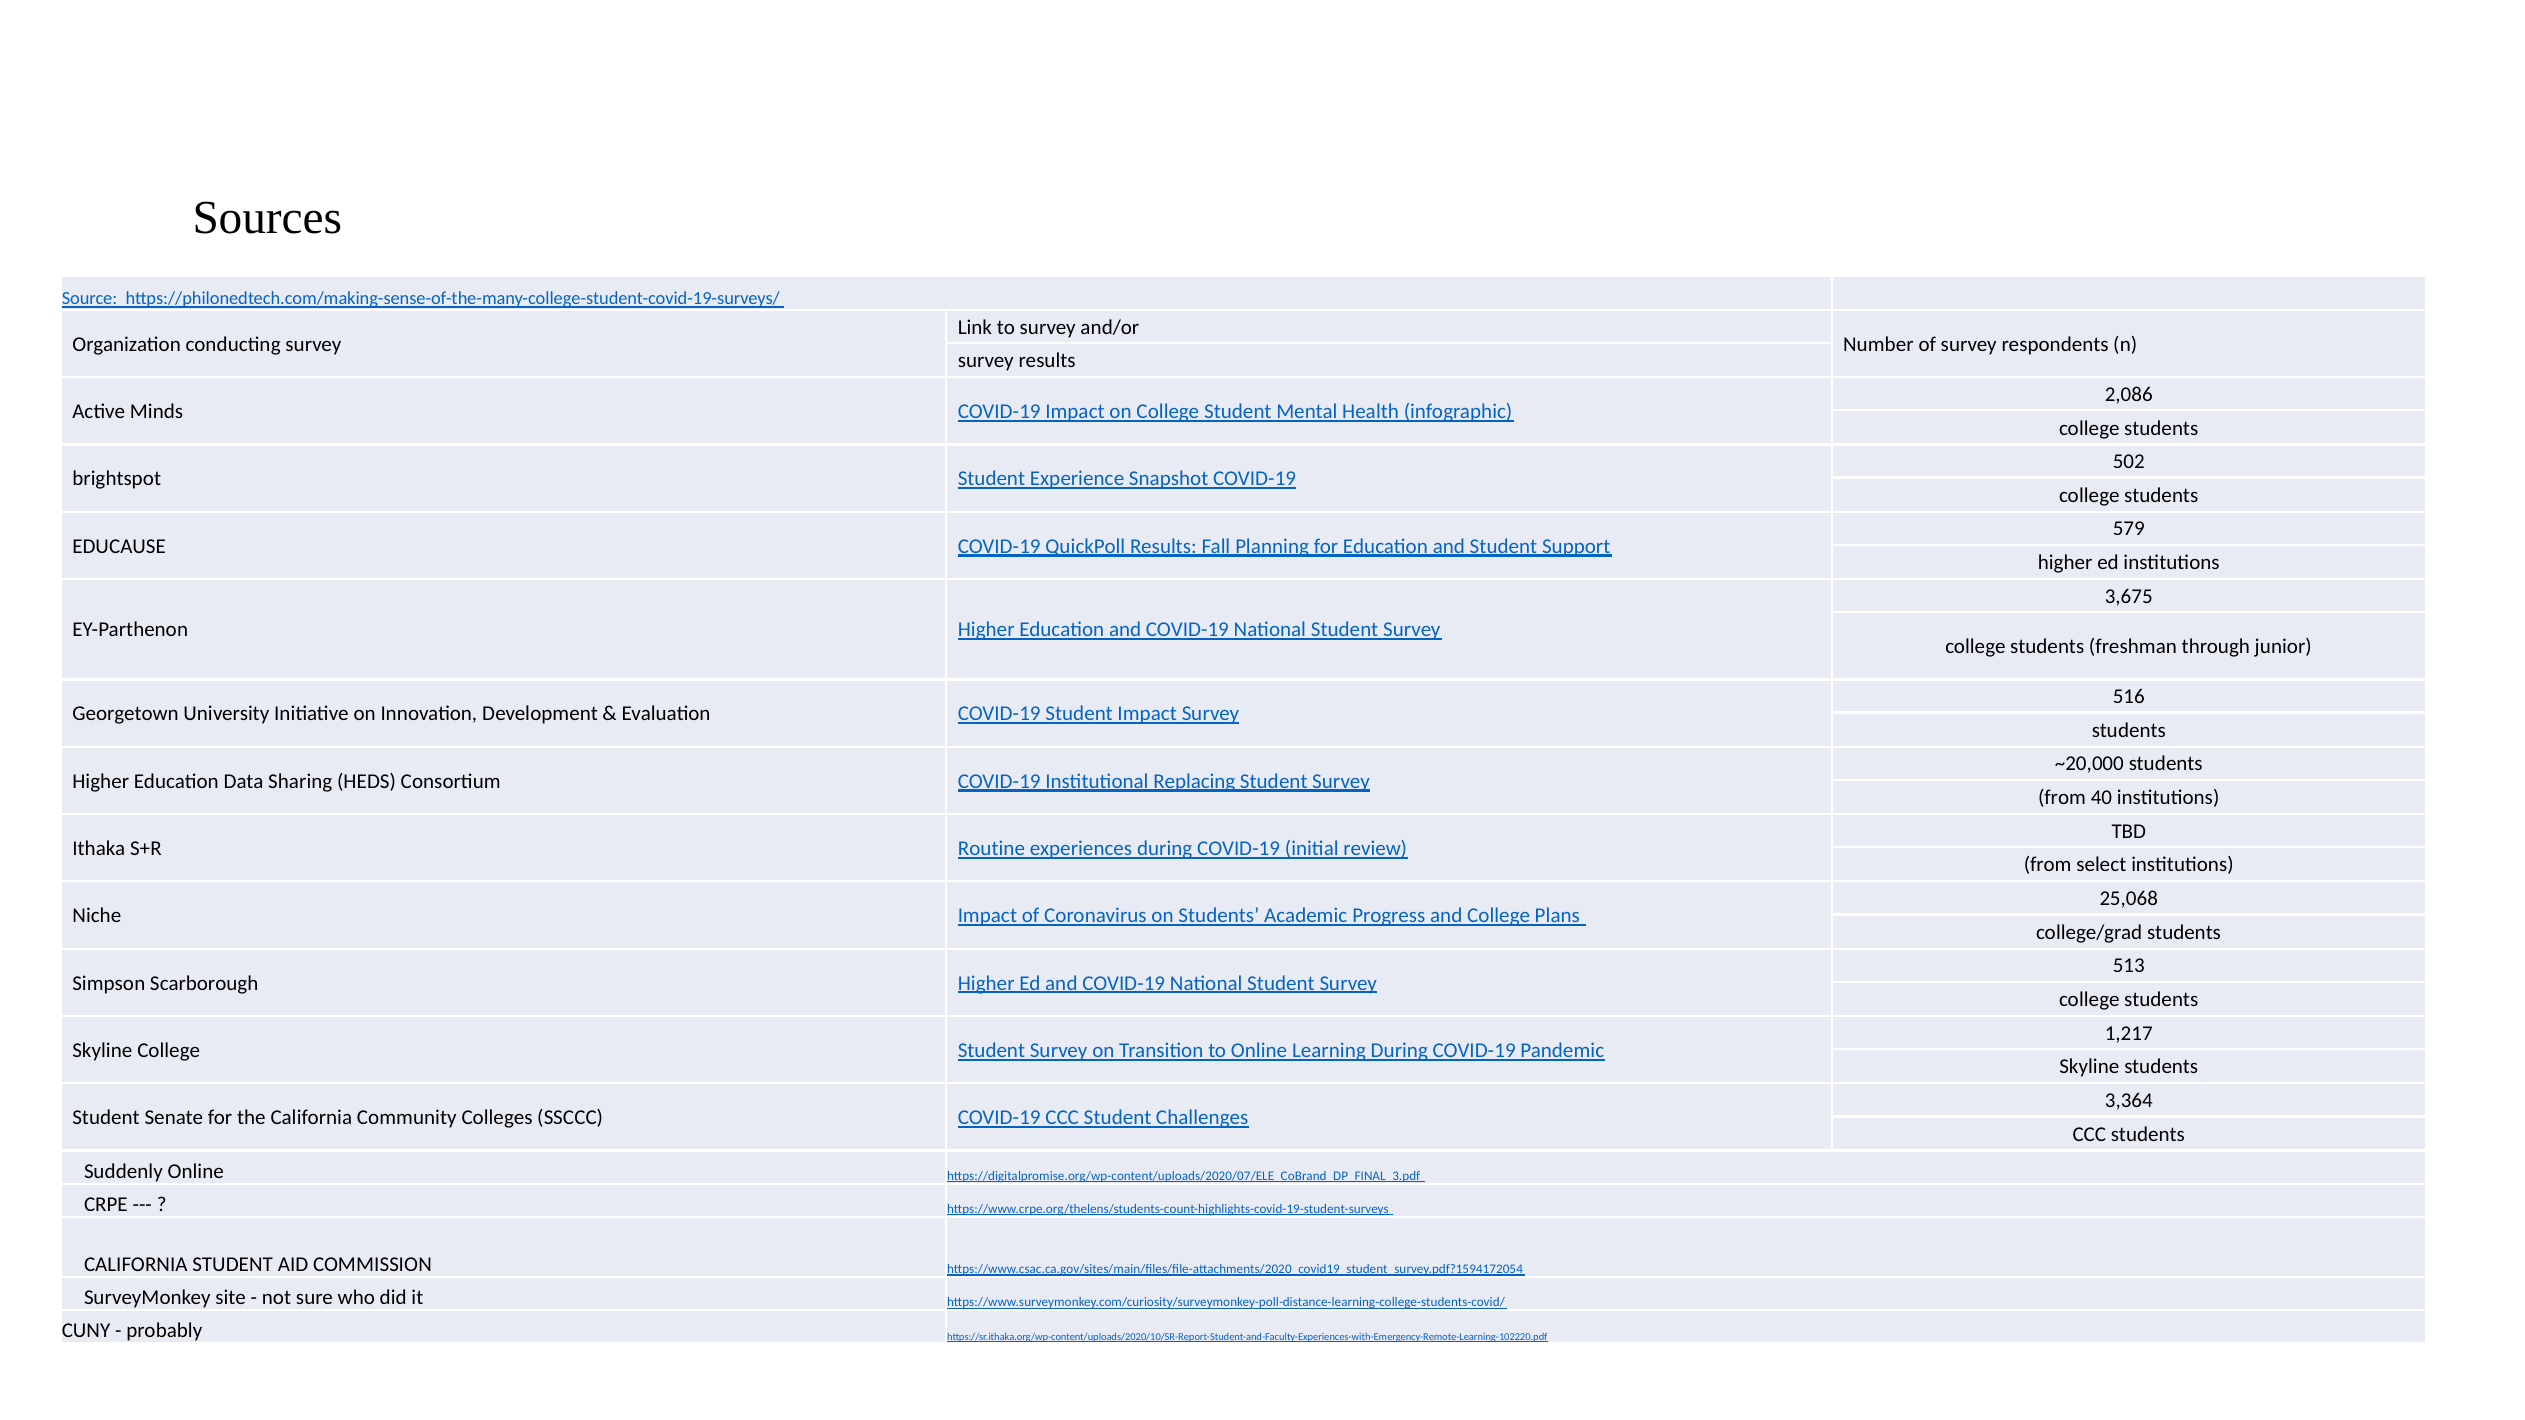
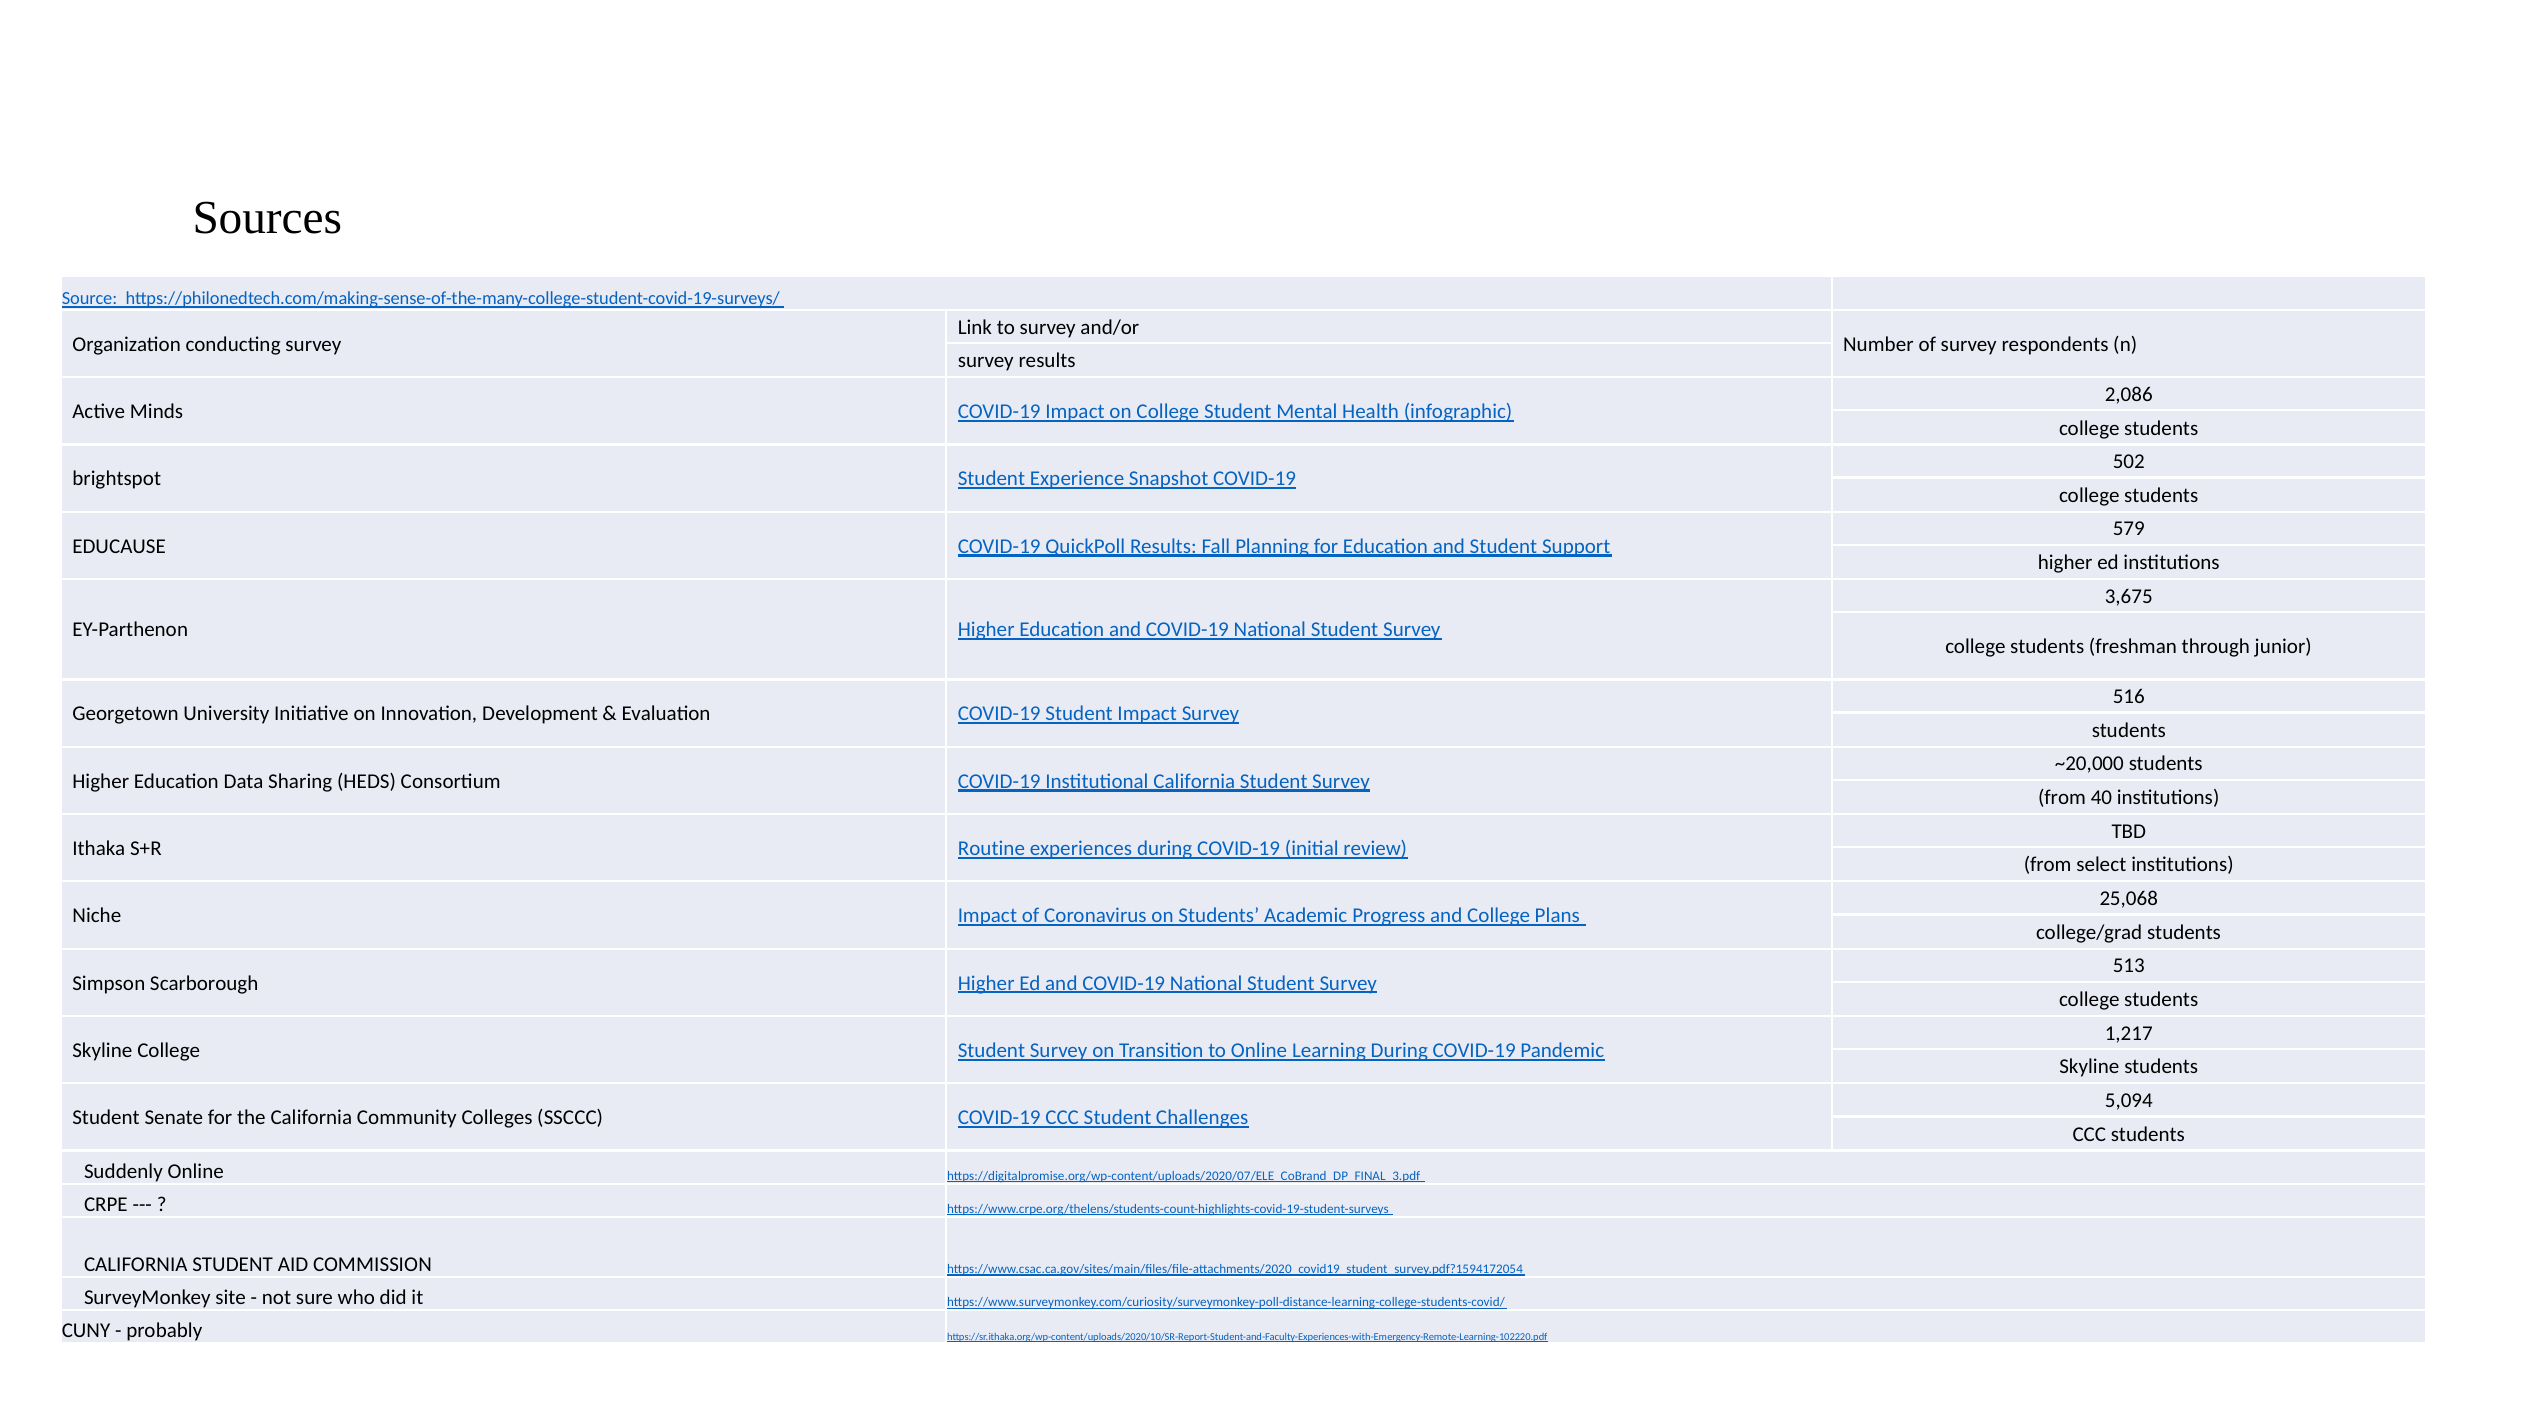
Institutional Replacing: Replacing -> California (1194, 781)
3,364: 3,364 -> 5,094 (2129, 1101)
